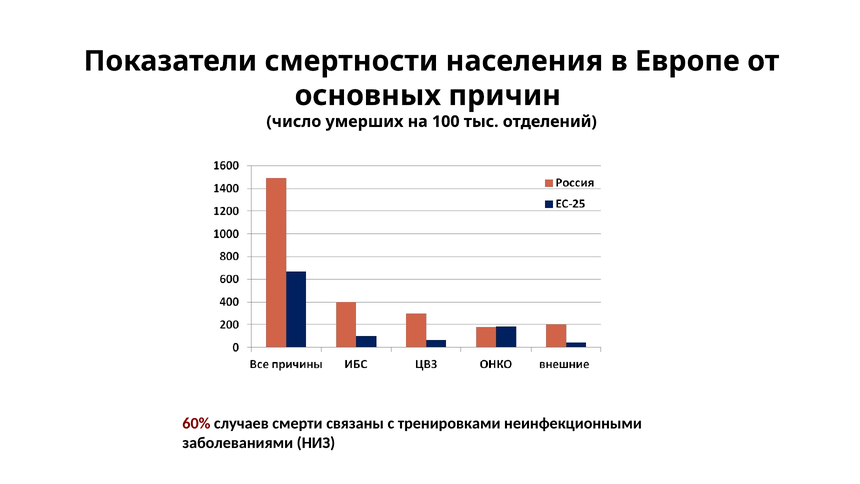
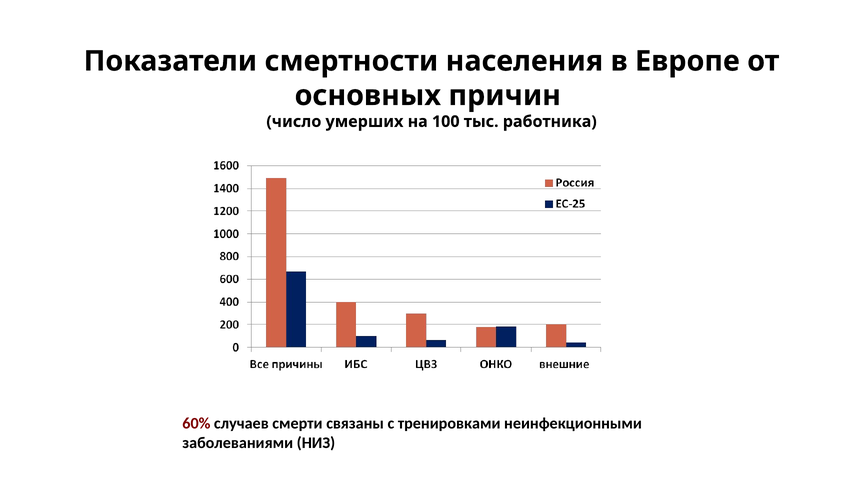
отделений: отделений -> работника (550, 122)
